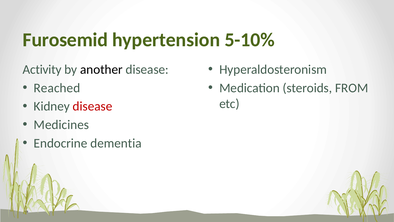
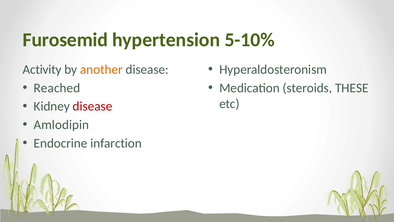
another colour: black -> orange (101, 69)
FROM: FROM -> THESE (352, 88)
Medicines: Medicines -> Amlodipin (61, 125)
dementia: dementia -> infarction (116, 143)
